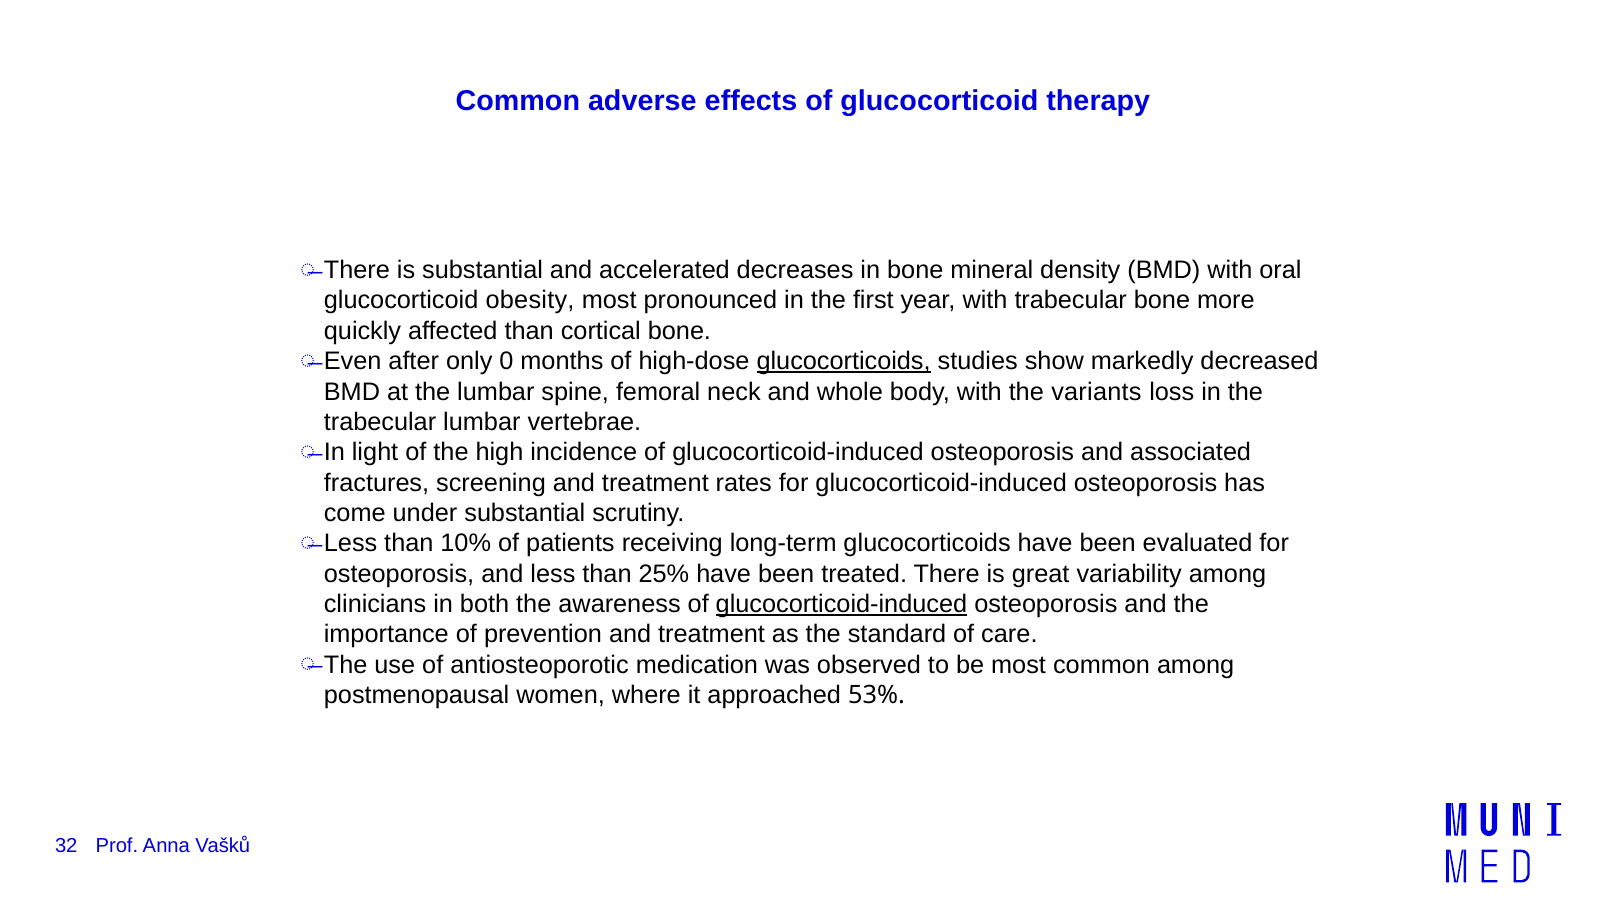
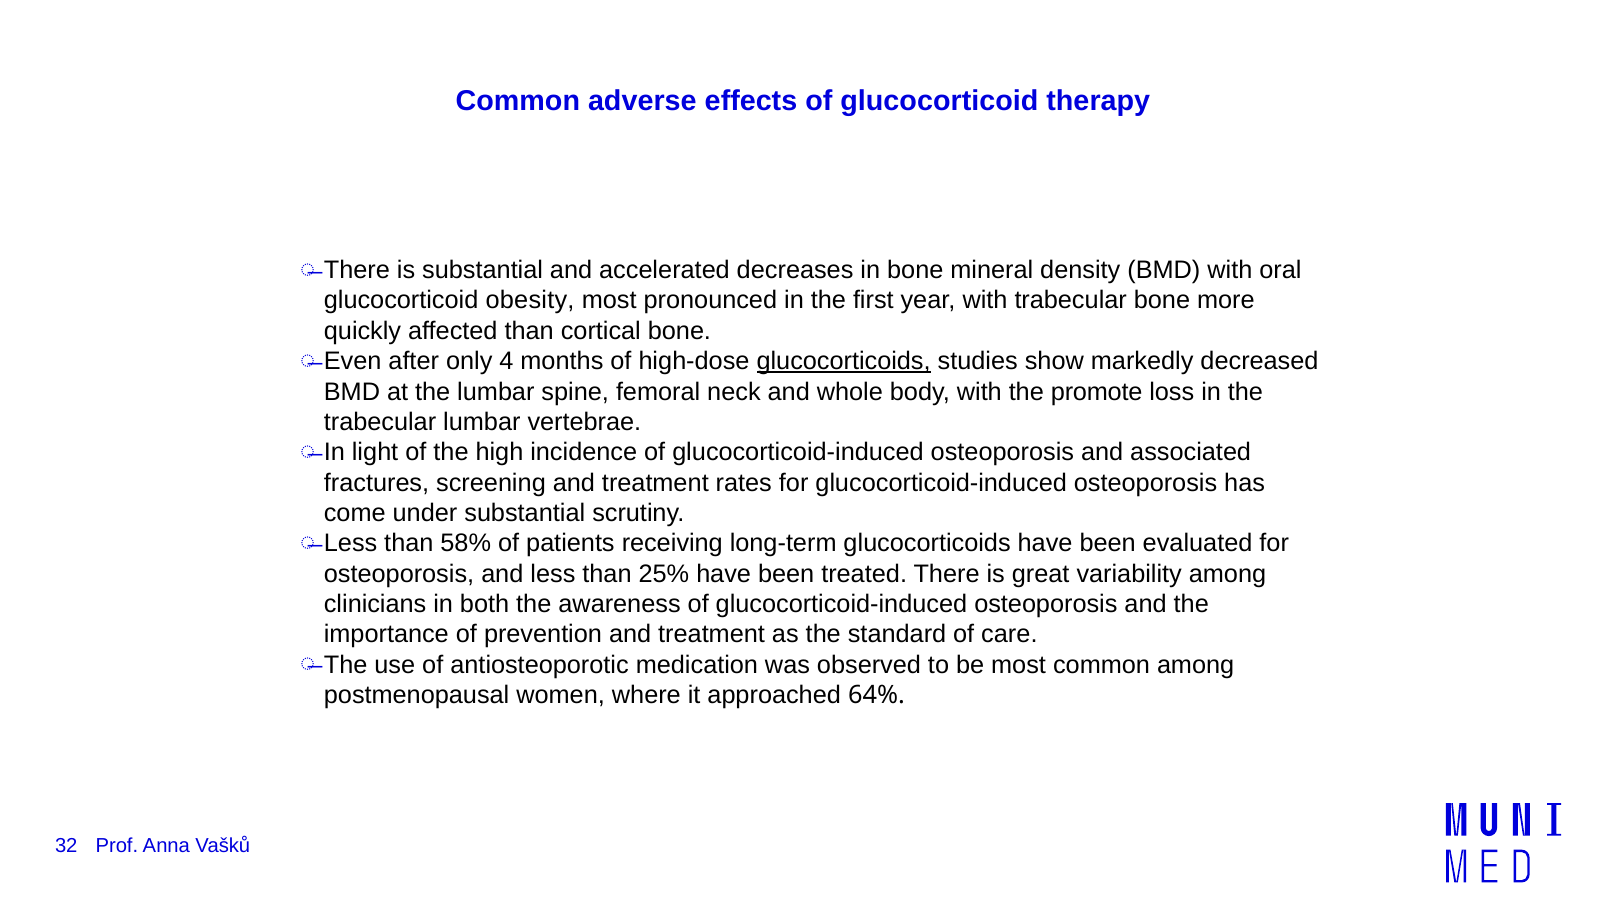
0: 0 -> 4 (506, 361)
variants: variants -> promote (1097, 392)
10%: 10% -> 58% (466, 544)
glucocorticoid-induced underline: present -> none (841, 604)
53%: 53% -> 64% (877, 696)
